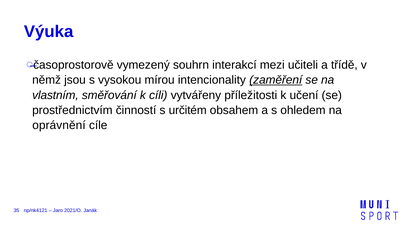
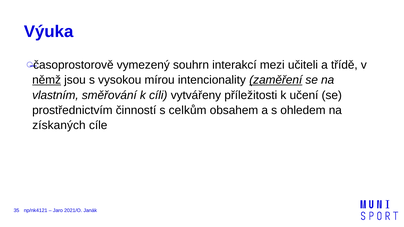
němž underline: none -> present (47, 80)
určitém: určitém -> celkům (188, 110)
oprávnění: oprávnění -> získaných (59, 126)
